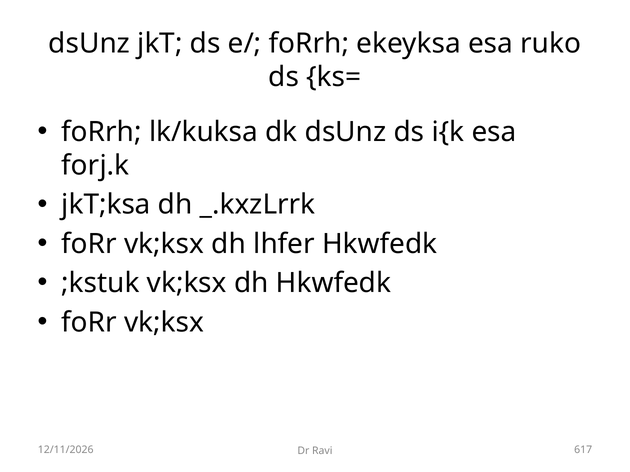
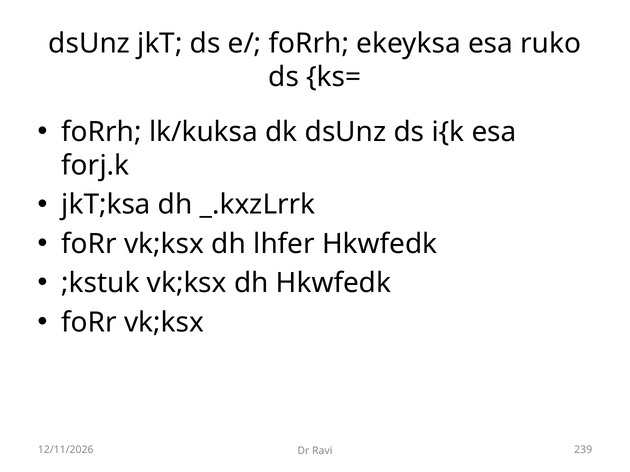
617: 617 -> 239 (583, 450)
